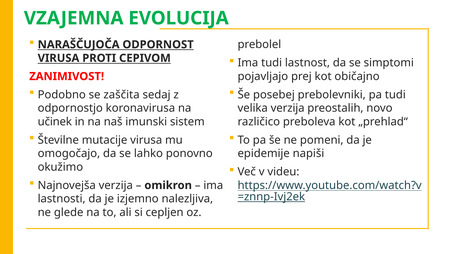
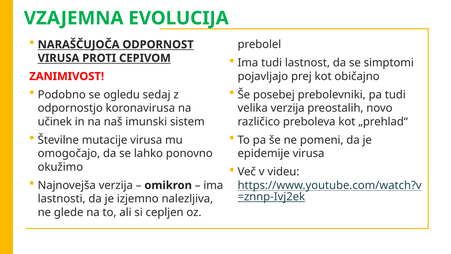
zaščita: zaščita -> ogledu (122, 95)
epidemije napiši: napiši -> virusa (309, 153)
